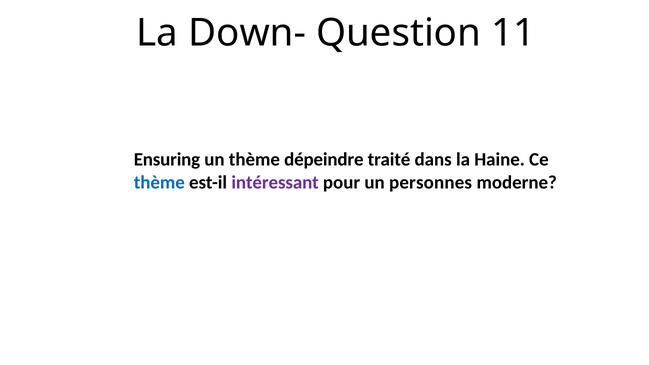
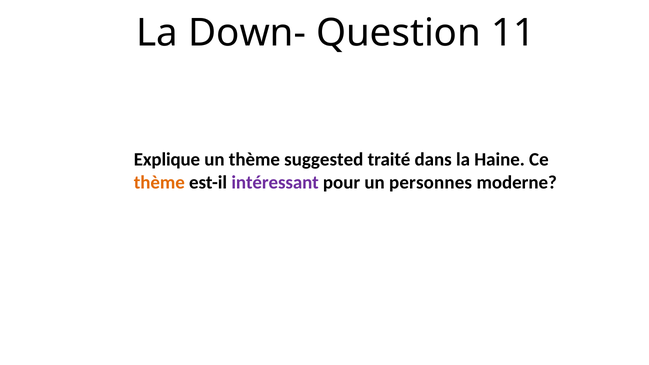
Ensuring: Ensuring -> Explique (167, 160)
dépeindre: dépeindre -> suggested (324, 160)
thème colour: blue -> orange (159, 182)
